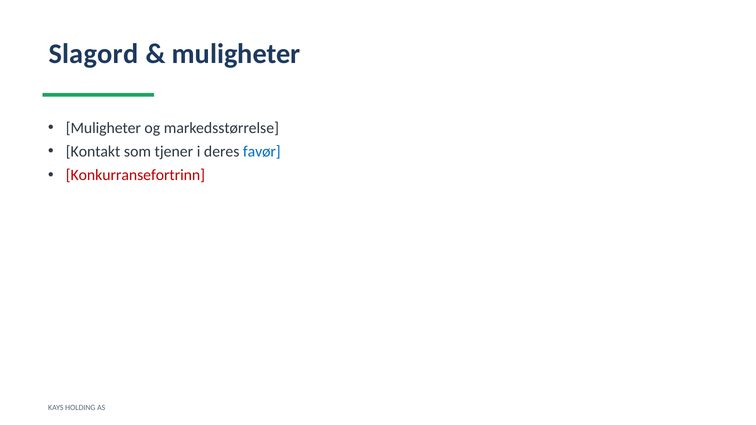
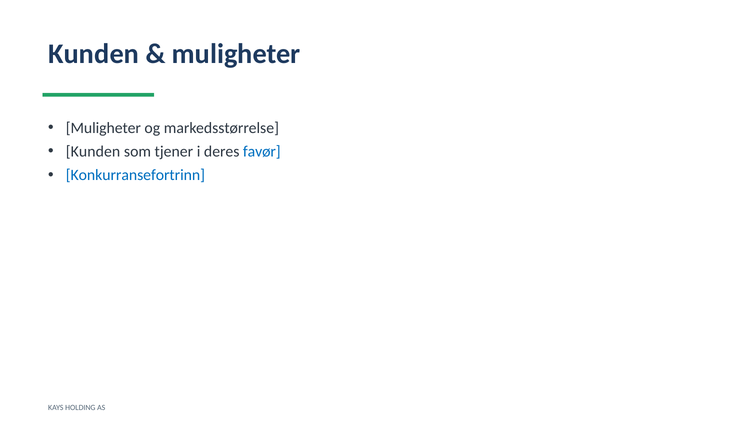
Slagord: Slagord -> Kunden (94, 54)
Kontakt: Kontakt -> Kunden (93, 152)
Konkurransefortrinn colour: red -> blue (135, 175)
